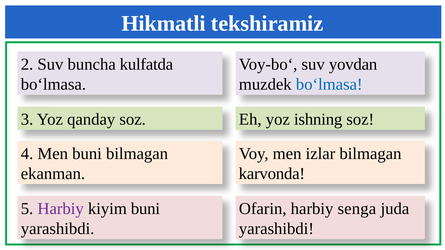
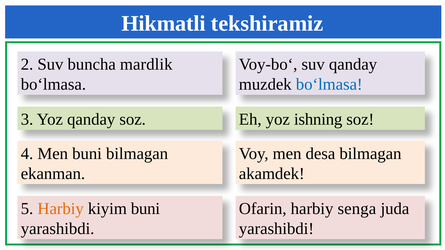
kulfatda: kulfatda -> mardlik (146, 64)
suv yovdan: yovdan -> qanday (353, 64)
izlar: izlar -> desa (320, 154)
karvonda: karvonda -> akamdek (272, 174)
Harbiy colour: purple -> orange (61, 209)
